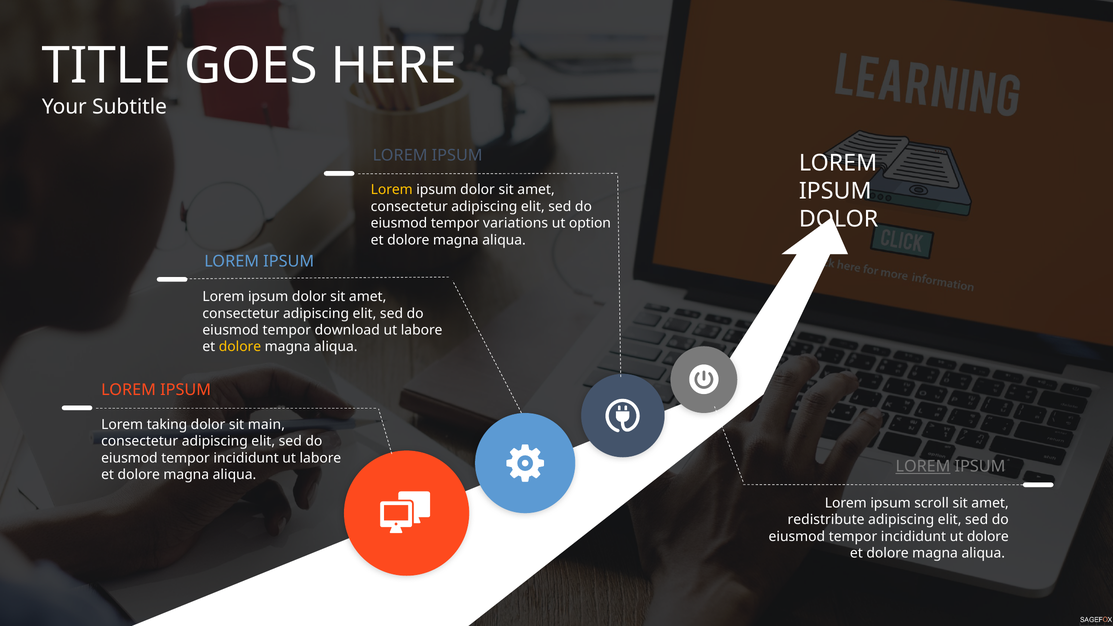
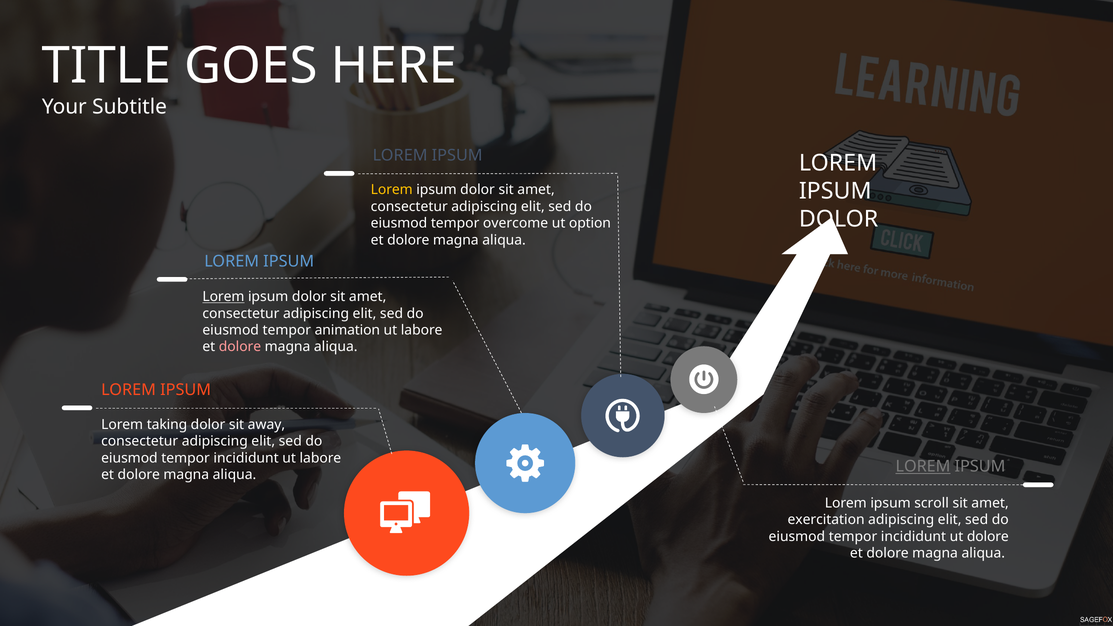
variations: variations -> overcome (516, 223)
Lorem underline: none -> present (223, 297)
download: download -> animation (347, 330)
dolore colour: yellow -> pink (240, 347)
main: main -> away (266, 425)
redistribute: redistribute -> exercitation (826, 520)
